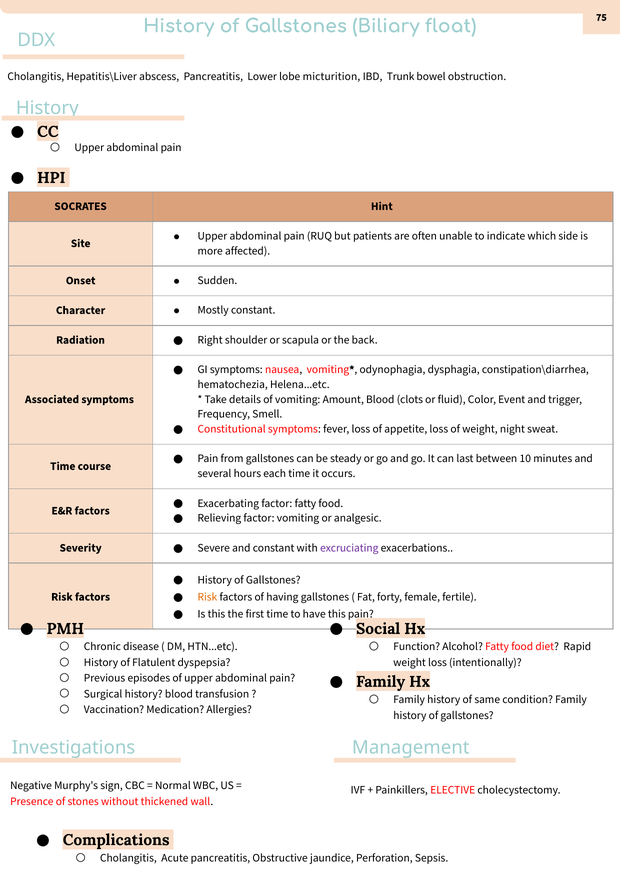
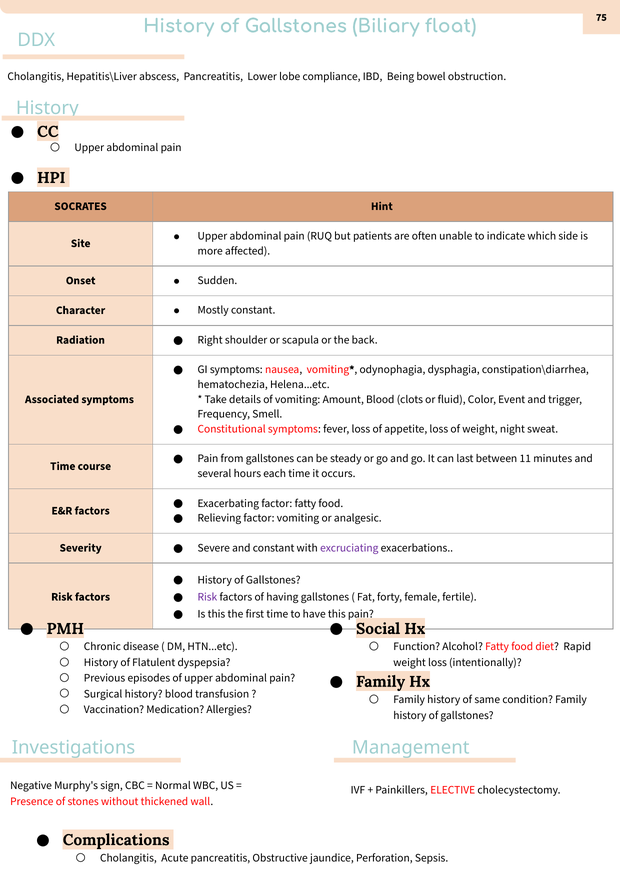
micturition: micturition -> compliance (332, 76)
Trunk: Trunk -> Being (401, 76)
10: 10 -> 11 (525, 459)
Risk colour: orange -> purple (207, 597)
